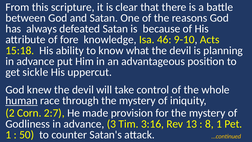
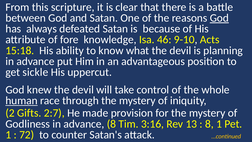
God underline: none -> present (219, 18)
Corn: Corn -> Gifts (29, 113)
advance 3: 3 -> 8 (111, 124)
50: 50 -> 72 (27, 135)
